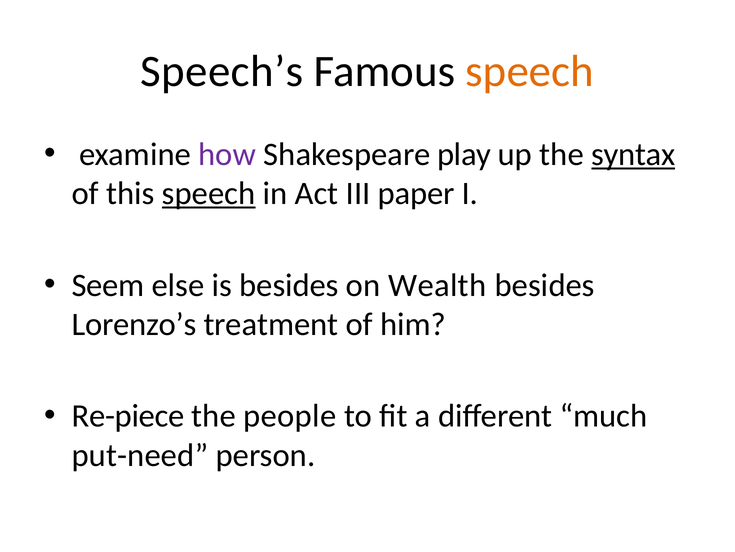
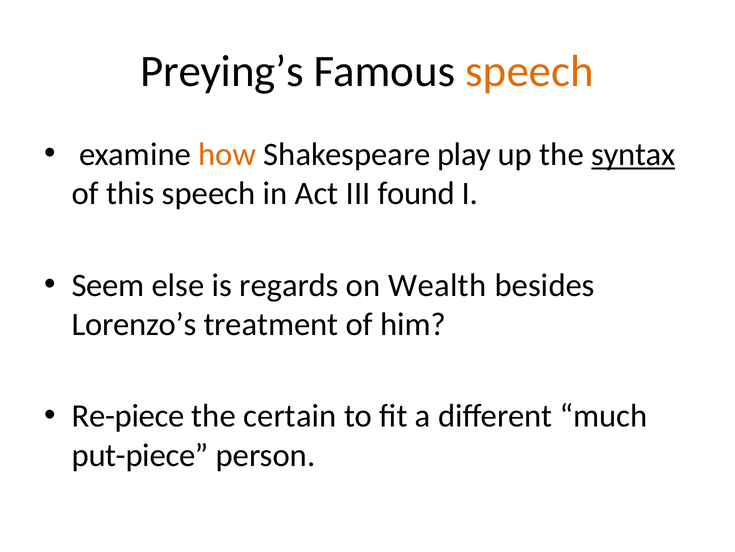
Speech’s: Speech’s -> Preying’s (222, 71)
how colour: purple -> orange (227, 154)
speech underline: present -> none (209, 193)
paper: paper -> found (416, 193)
is besides: besides -> regards (289, 285)
people: people -> certain (290, 416)
put-need: put-need -> put-piece (140, 455)
